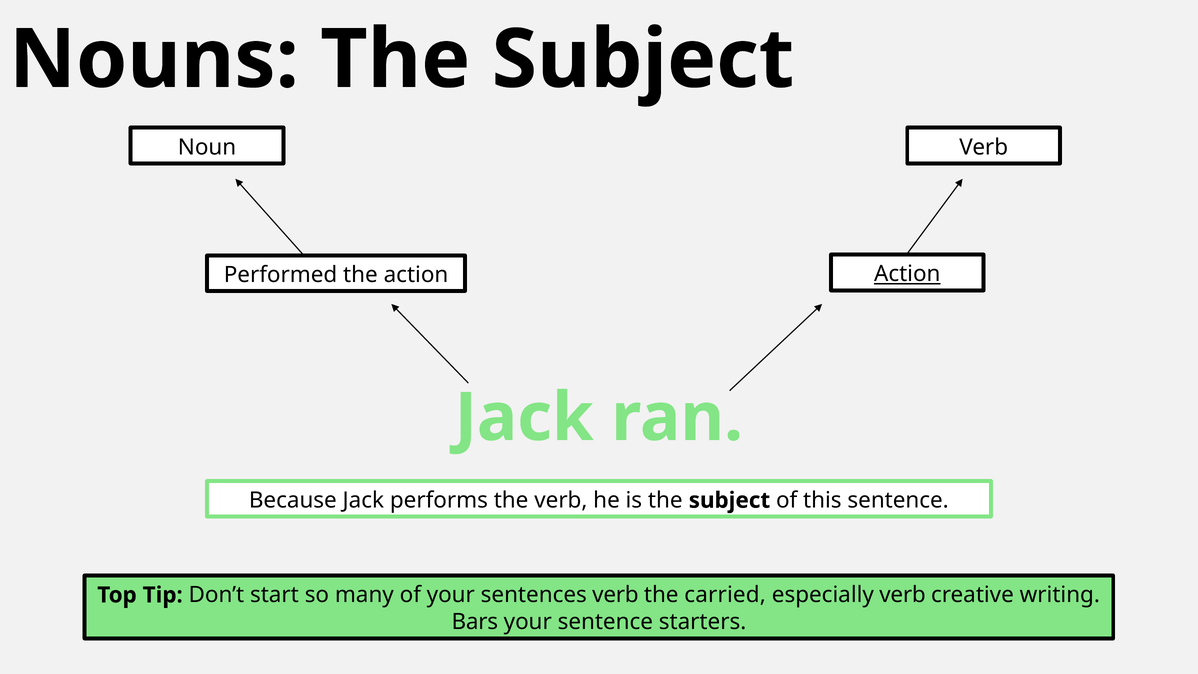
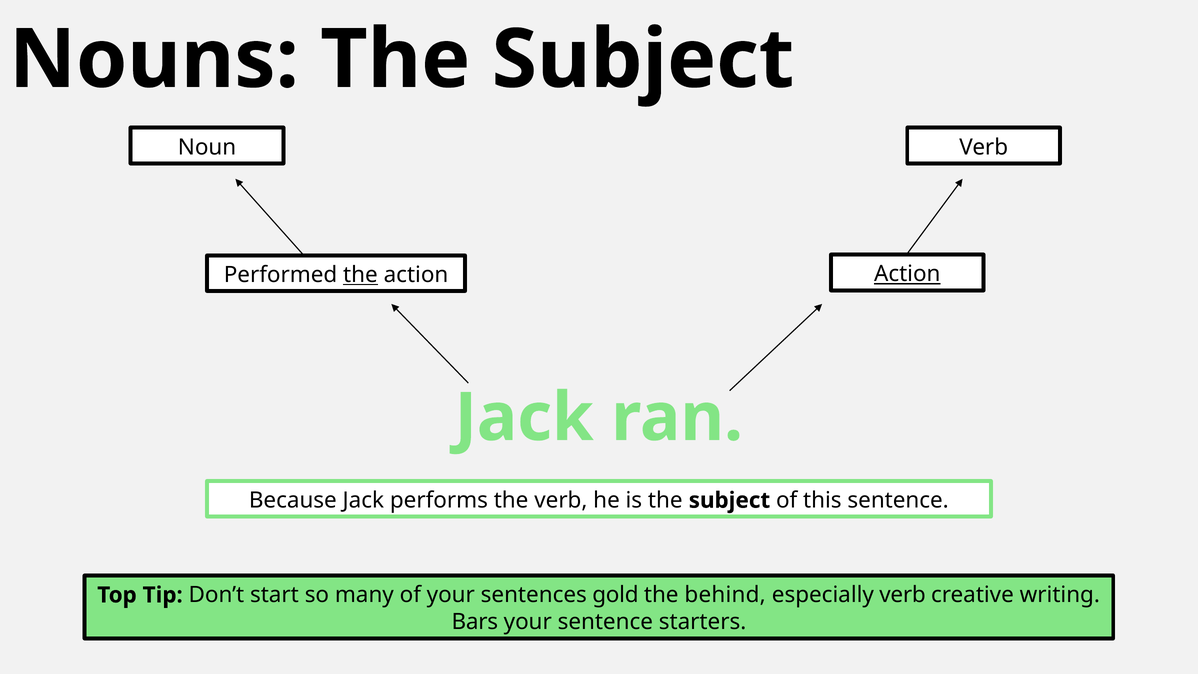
the underline: none -> present (360, 275)
sentences verb: verb -> gold (615, 595)
carried: carried -> behind (725, 595)
